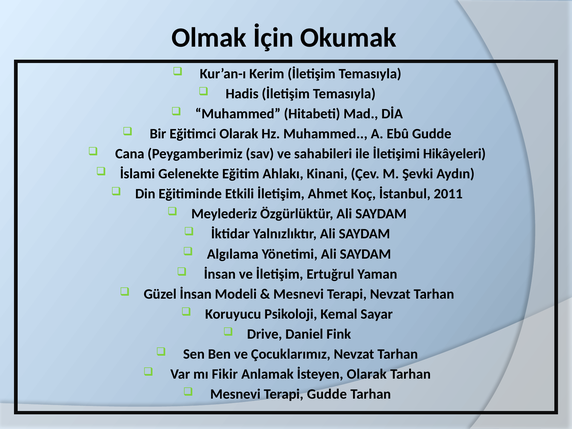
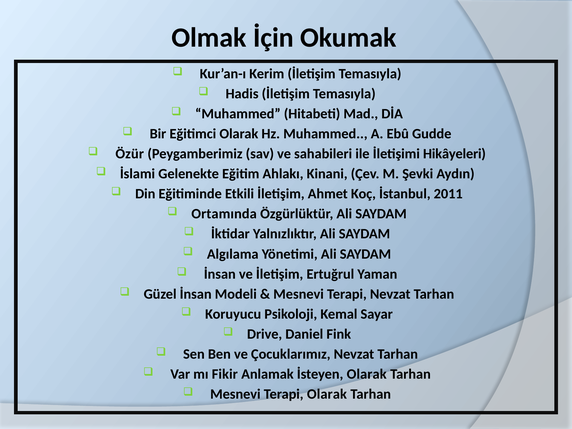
Cana: Cana -> Özür (130, 154)
Meylederiz: Meylederiz -> Ortamında (224, 214)
Terapi Gudde: Gudde -> Olarak (327, 394)
